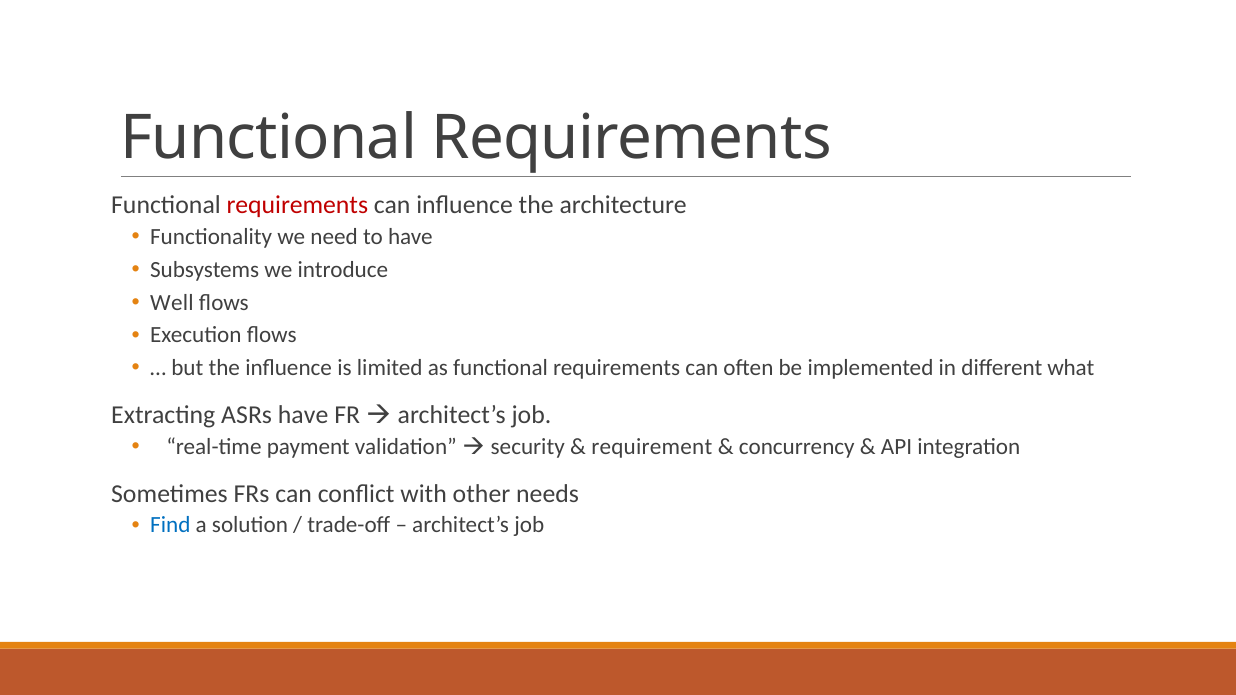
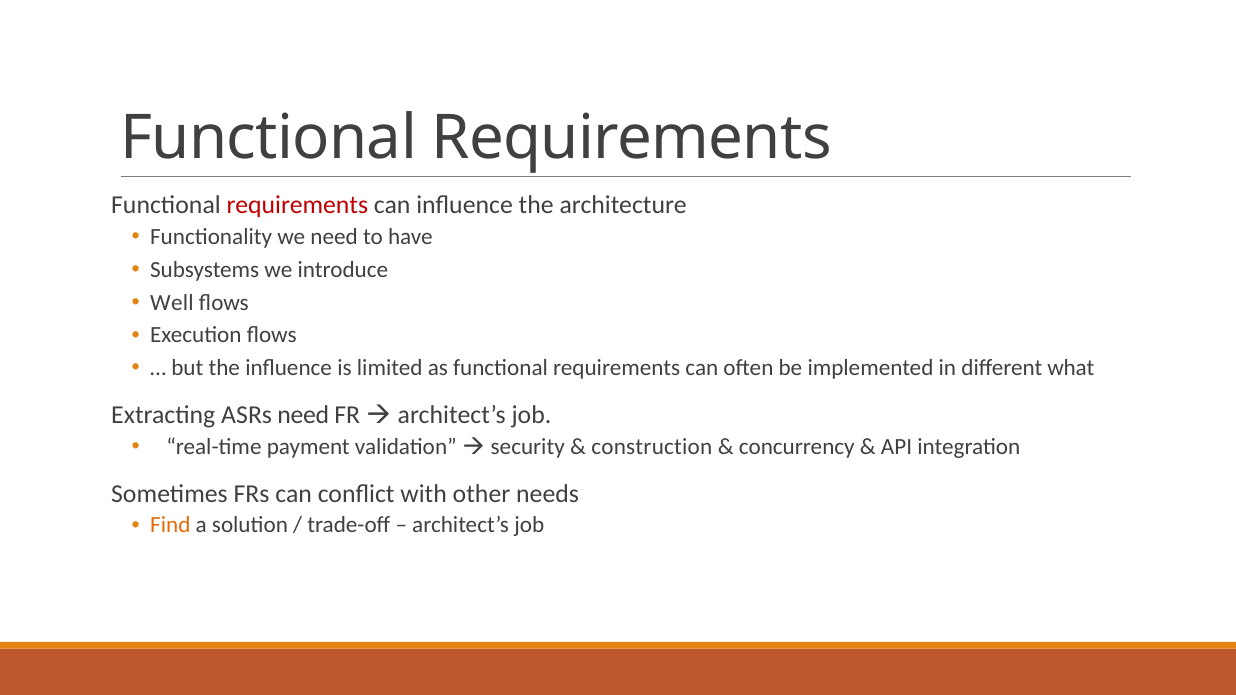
ASRs have: have -> need (303, 415)
requirement: requirement -> construction (652, 447)
Find colour: blue -> orange (170, 525)
